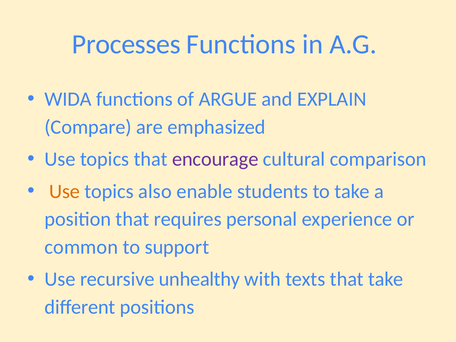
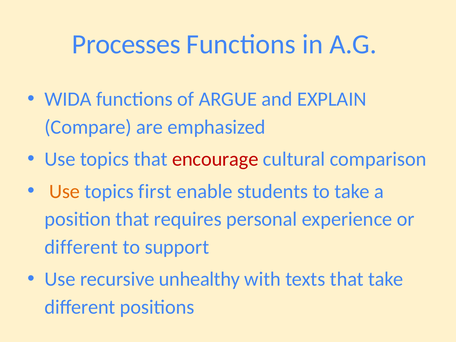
encourage colour: purple -> red (215, 159)
also: also -> first (155, 191)
common: common -> different (81, 247)
